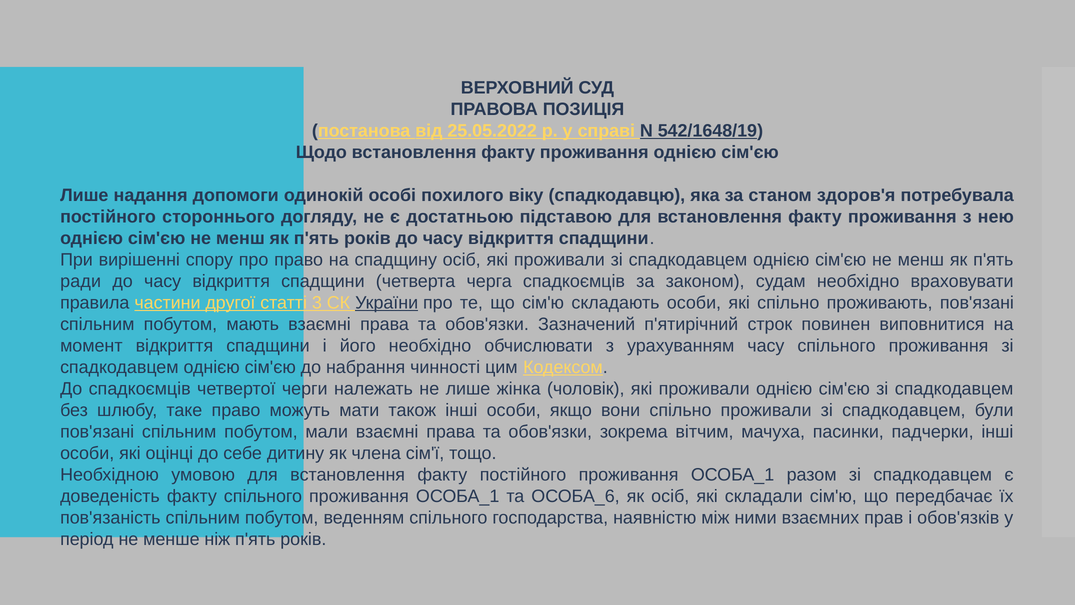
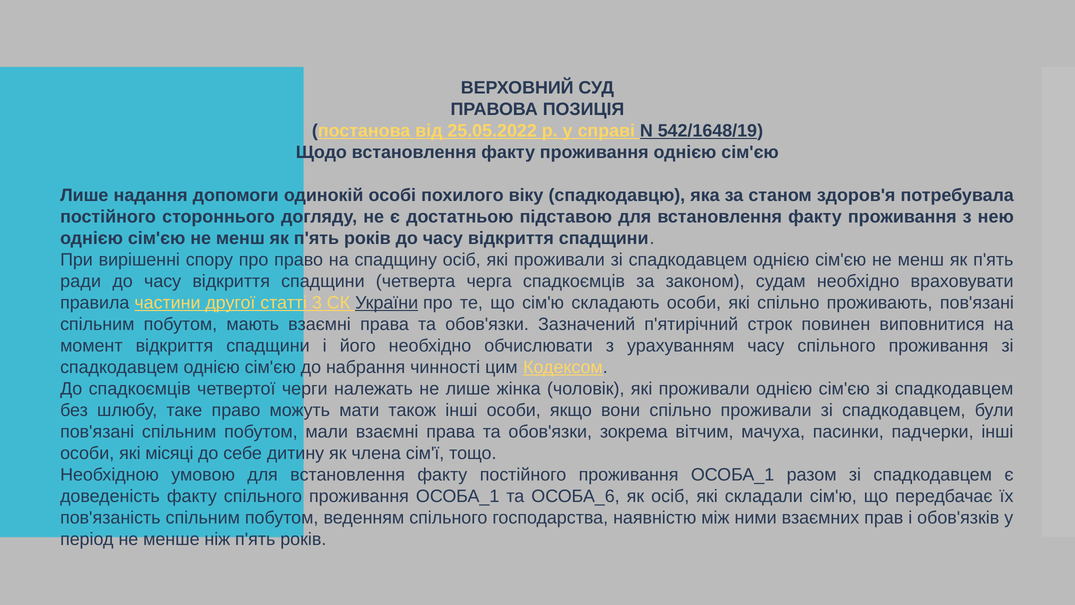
оцінці: оцінці -> місяці (169, 453)
